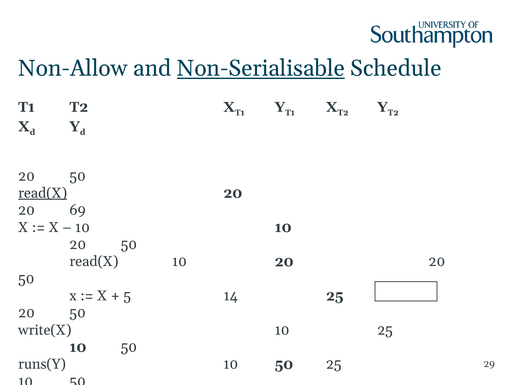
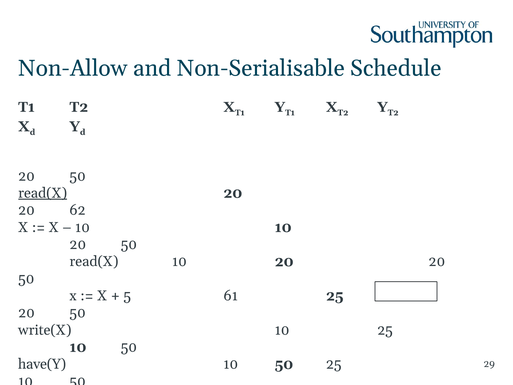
Non-Serialisable underline: present -> none (261, 68)
69: 69 -> 62 (78, 210)
14: 14 -> 61 (231, 296)
runs(Y: runs(Y -> have(Y (42, 364)
